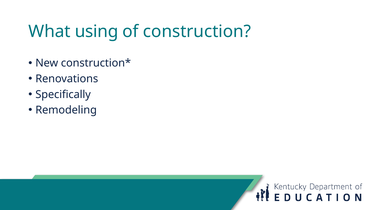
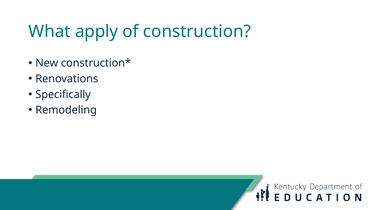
using: using -> apply (97, 31)
